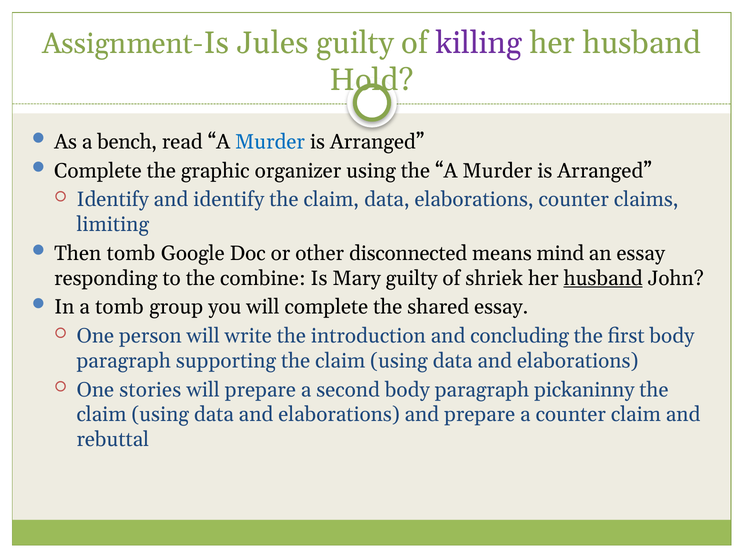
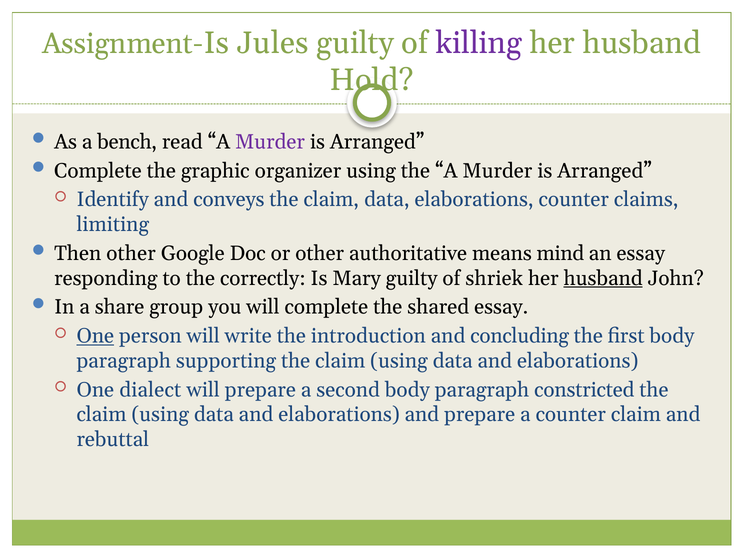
Murder colour: blue -> purple (270, 142)
and identify: identify -> conveys (229, 200)
Then tomb: tomb -> other (131, 253)
disconnected: disconnected -> authoritative (408, 253)
combine: combine -> correctly (263, 278)
a tomb: tomb -> share (120, 307)
One underline: none -> present (95, 336)
stories: stories -> dialect (150, 390)
pickaninny: pickaninny -> constricted (584, 390)
